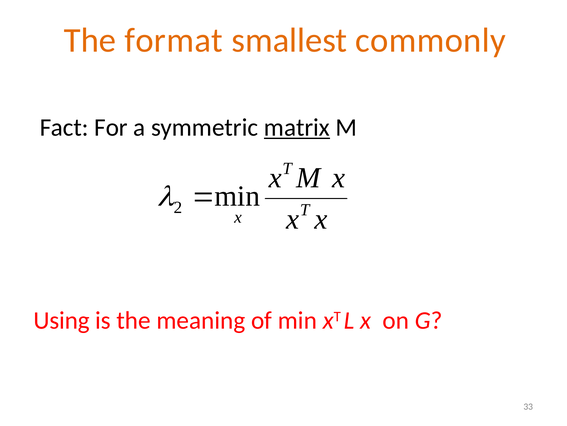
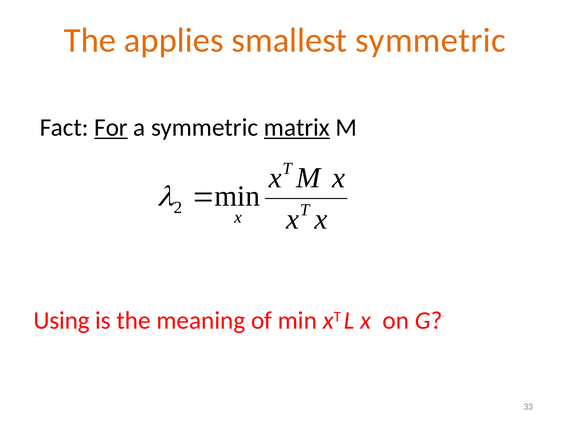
format: format -> applies (174, 40)
smallest commonly: commonly -> symmetric (430, 40)
For underline: none -> present (111, 127)
